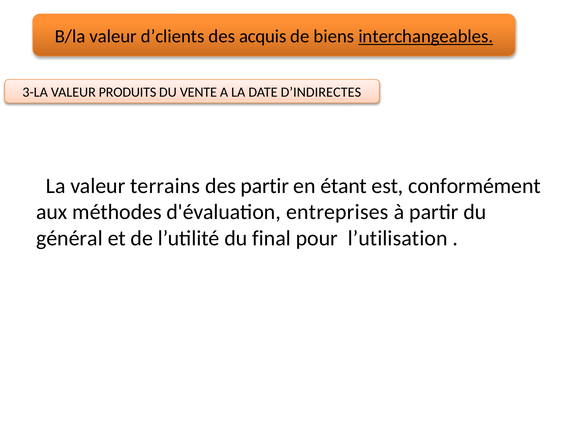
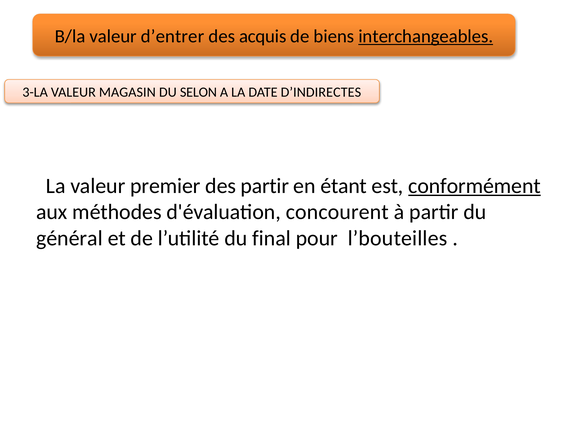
d’clients: d’clients -> d’entrer (173, 36)
PRODUITS: PRODUITS -> MAGASIN (127, 92)
VENTE: VENTE -> SELON (198, 92)
terrains: terrains -> premier (165, 186)
conformément underline: none -> present (475, 186)
entreprises: entreprises -> concourent (337, 212)
l’utilisation: l’utilisation -> l’bouteilles (398, 239)
